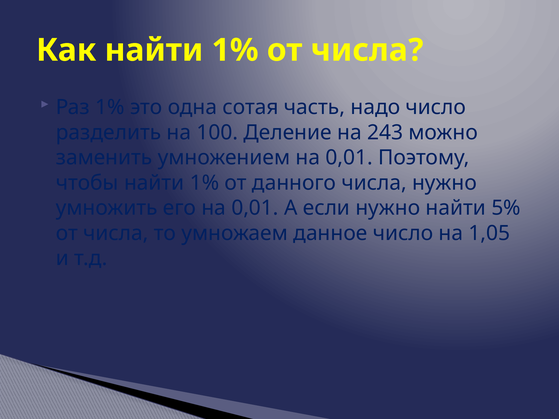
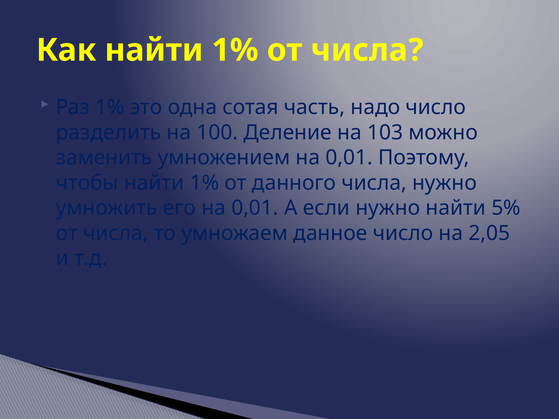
243: 243 -> 103 (385, 133)
1,05: 1,05 -> 2,05 (489, 233)
